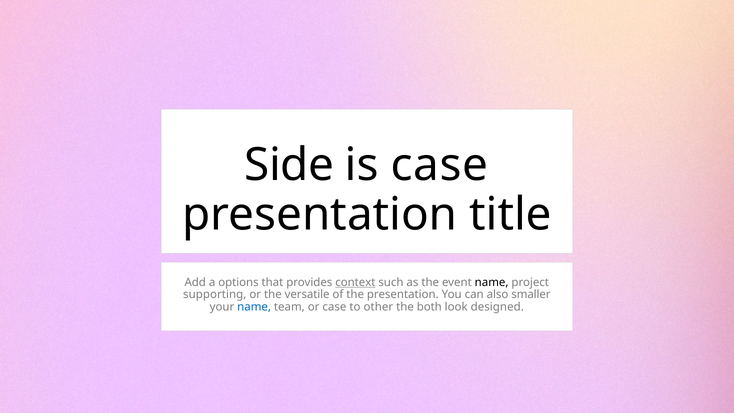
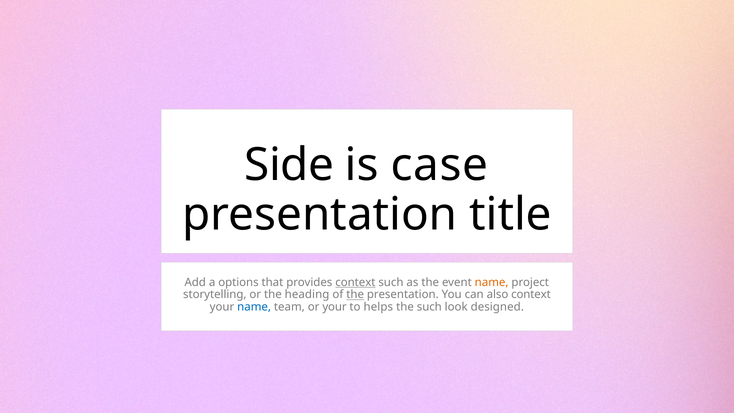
name colour: black -> orange (492, 282)
supporting: supporting -> storytelling (215, 295)
versatile: versatile -> heading (307, 295)
the underline: none -> present (355, 295)
also smaller: smaller -> context (531, 295)
or case: case -> your (335, 307)
other: other -> helps (378, 307)
the both: both -> such (429, 307)
